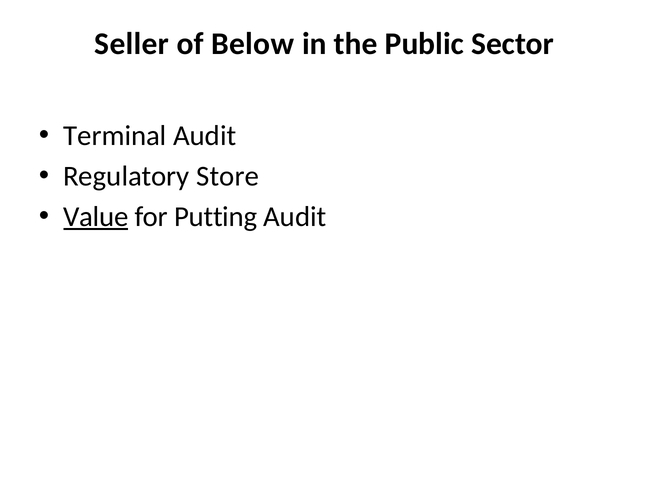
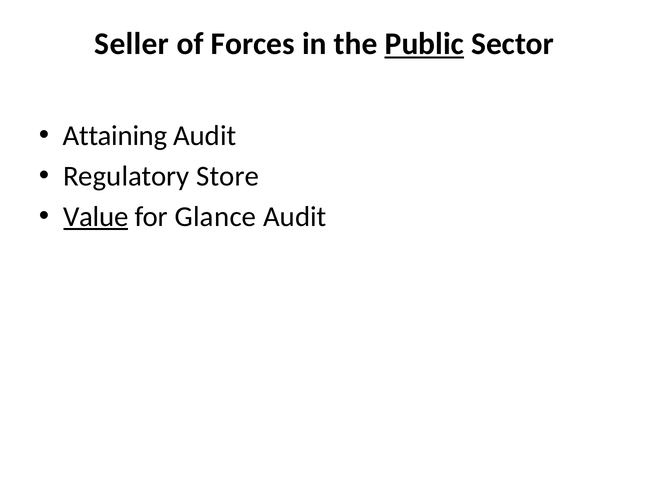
Below: Below -> Forces (253, 44)
Public underline: none -> present (424, 44)
Terminal: Terminal -> Attaining (115, 136)
Putting: Putting -> Glance (215, 217)
